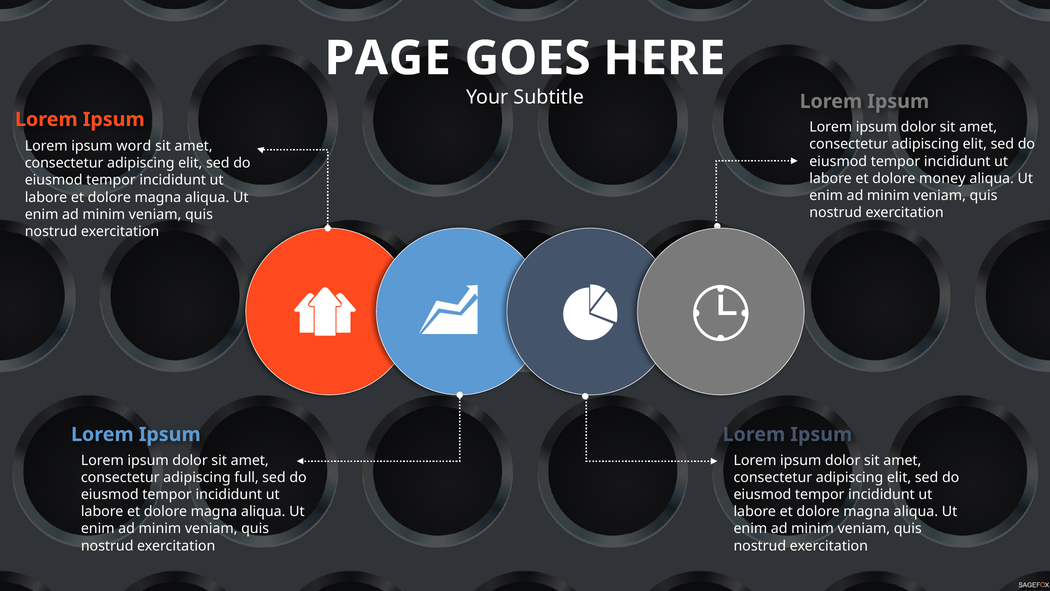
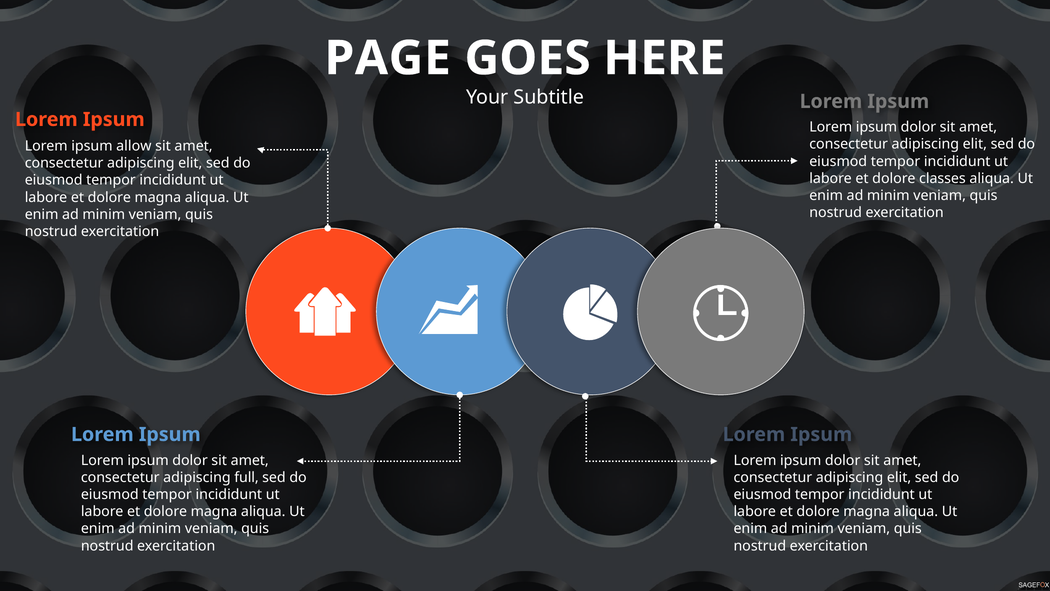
word: word -> allow (134, 146)
money: money -> classes (942, 178)
